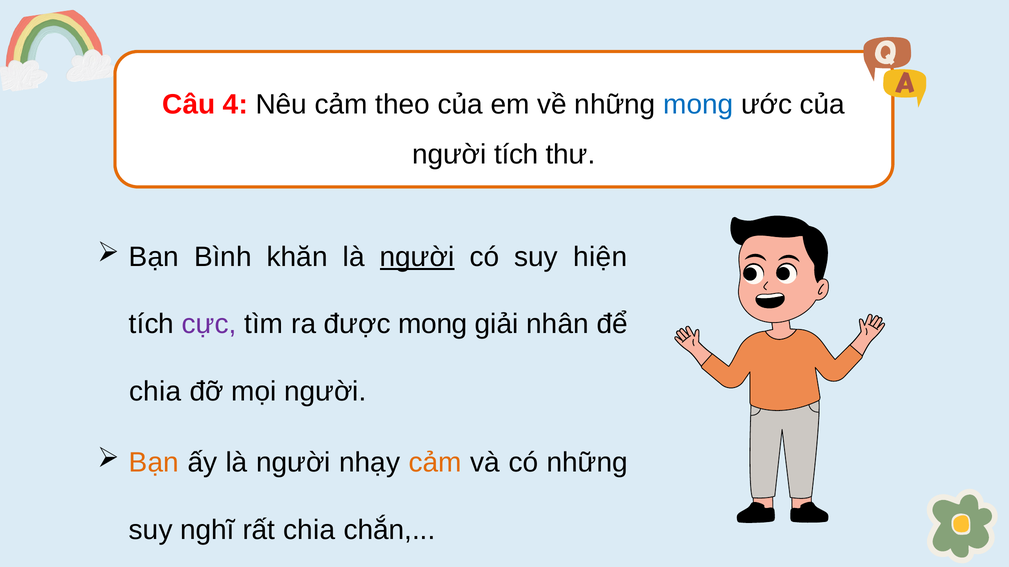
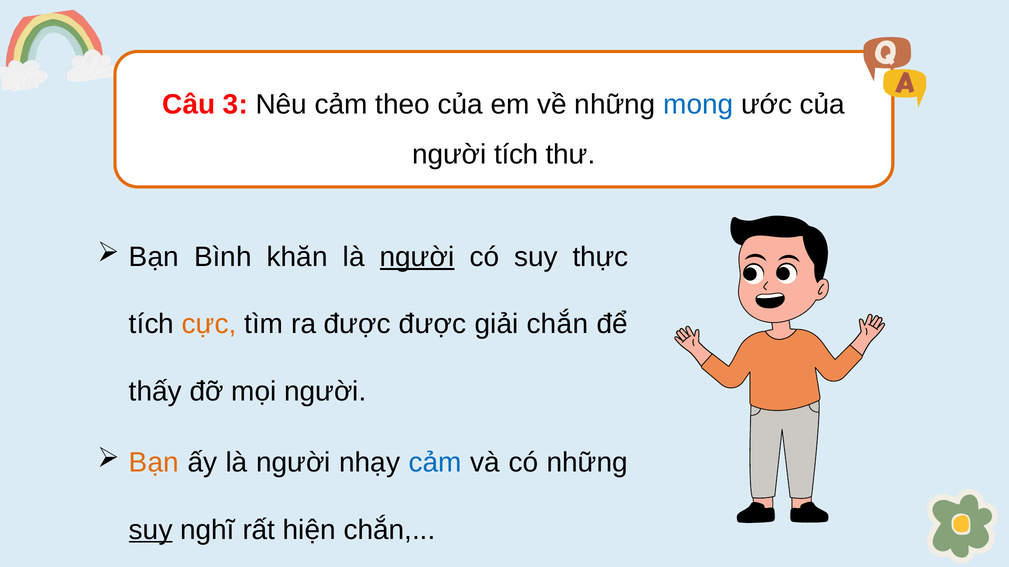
4: 4 -> 3 (235, 104)
hiện: hiện -> thực (601, 257)
cực colour: purple -> orange (209, 324)
được mong: mong -> được (433, 324)
giải nhân: nhân -> chắn (557, 324)
chia: chia -> thấy (155, 392)
cảm colour: orange -> blue (435, 463)
suy underline: none -> present (151, 530)
rất chia: chia -> hiện (309, 530)
